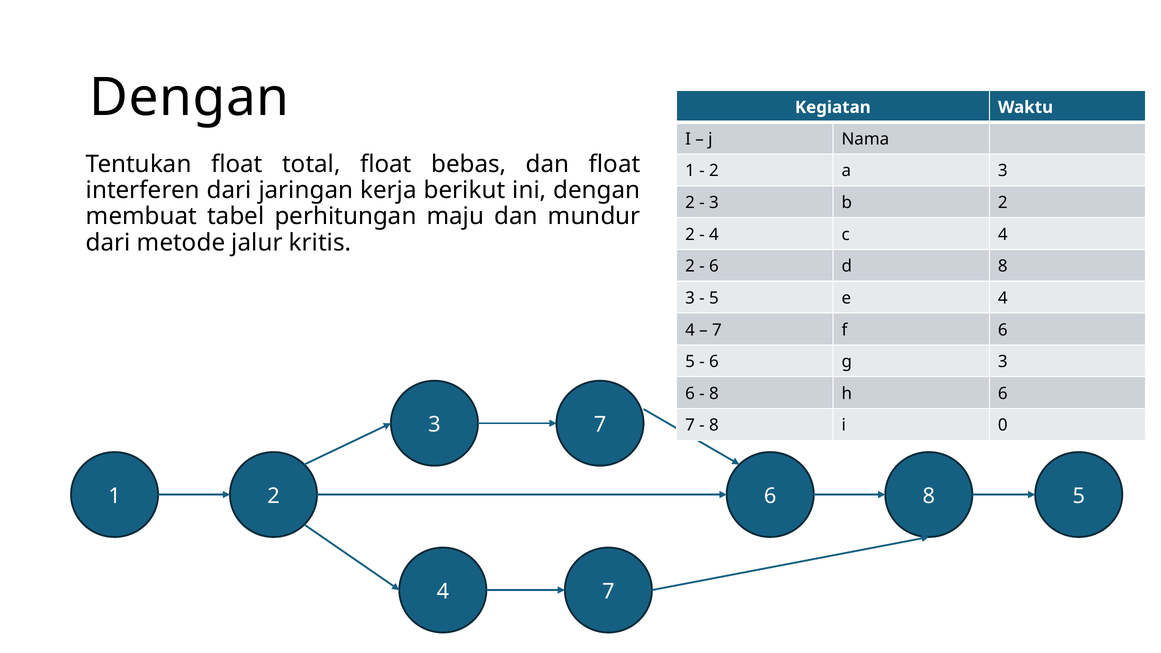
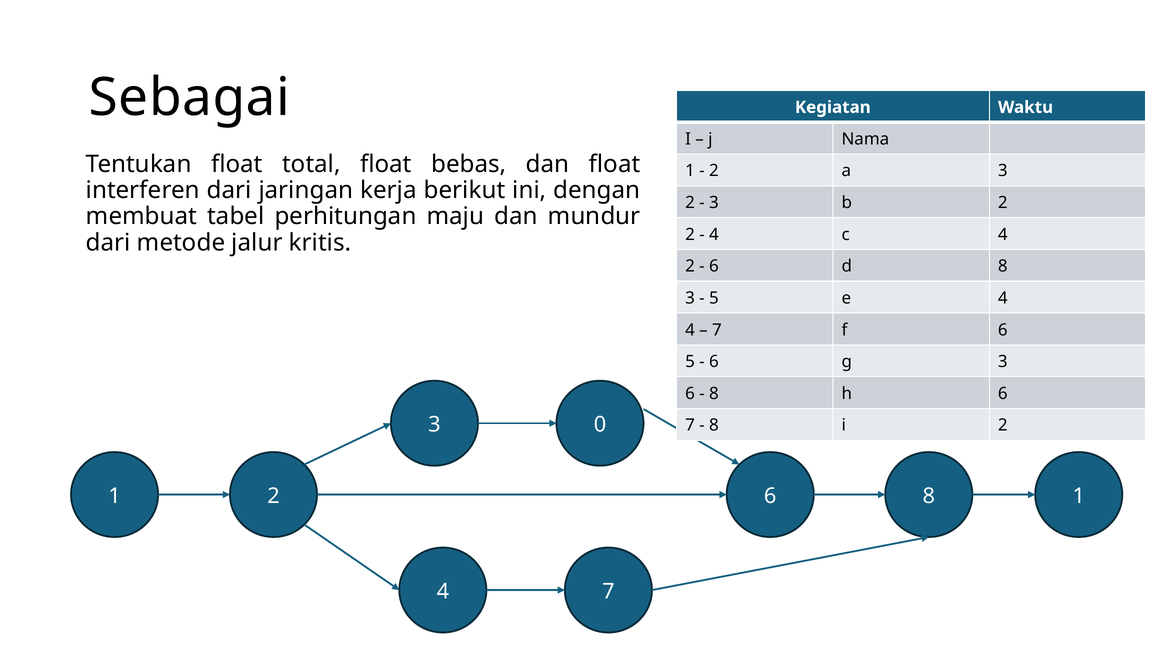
Dengan: Dengan -> Sebagai (189, 98)
3 7: 7 -> 0 (600, 425)
i 0: 0 -> 2 (1003, 425)
8 5: 5 -> 1 (1079, 496)
